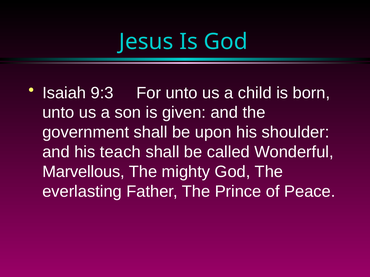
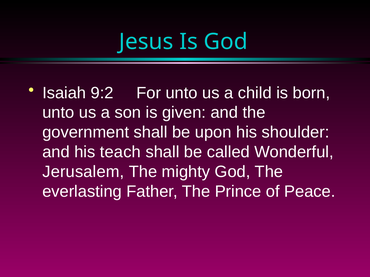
9:3: 9:3 -> 9:2 (102, 93)
Marvellous: Marvellous -> Jerusalem (83, 172)
